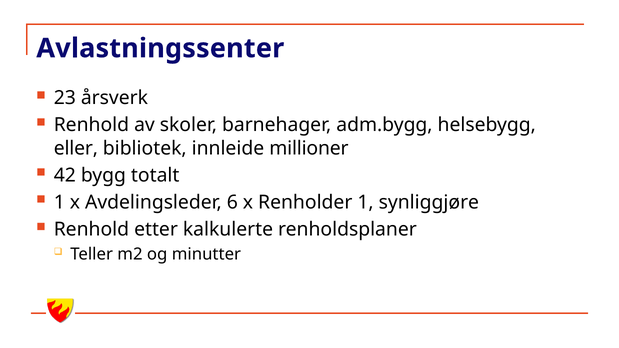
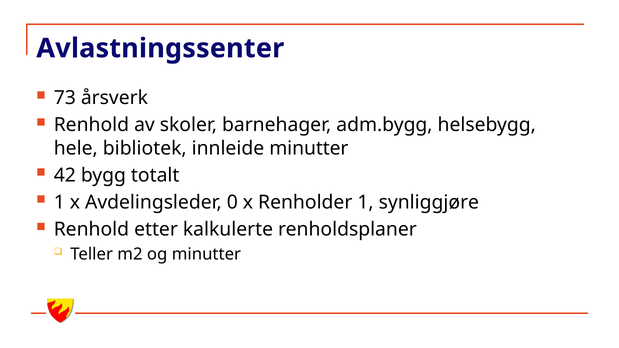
23: 23 -> 73 (65, 98)
eller: eller -> hele (76, 148)
innleide millioner: millioner -> minutter (309, 148)
6: 6 -> 0 (232, 202)
